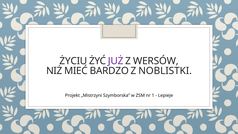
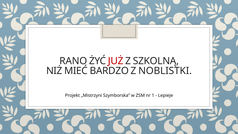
ŻYCIU: ŻYCIU -> RANO (73, 61)
JUŻ colour: purple -> red (116, 61)
WERSÓW: WERSÓW -> SZKOLNĄ (156, 61)
